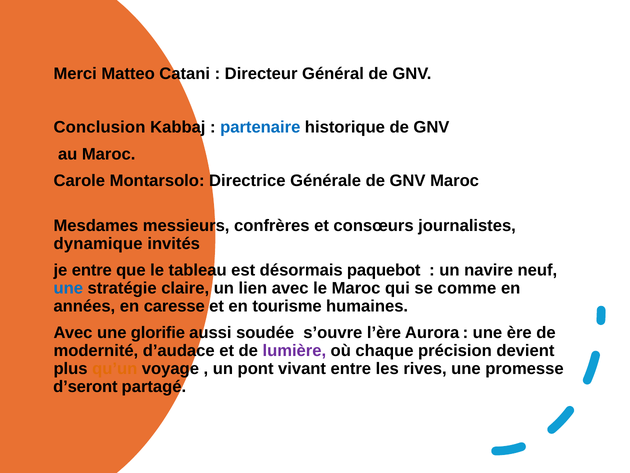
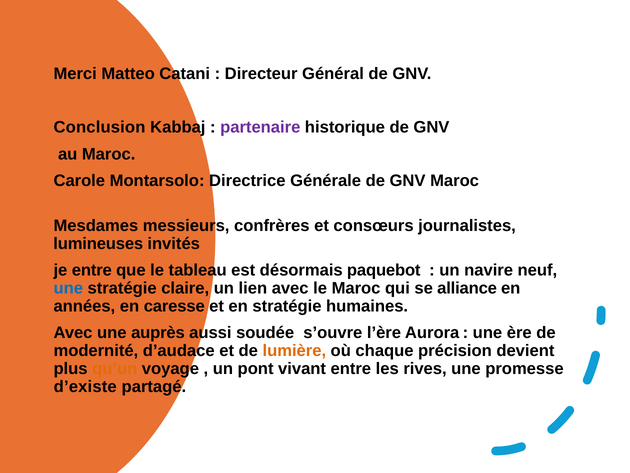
partenaire colour: blue -> purple (260, 127)
dynamique: dynamique -> lumineuses (98, 243)
comme: comme -> alliance (467, 288)
en tourisme: tourisme -> stratégie (287, 306)
glorifie: glorifie -> auprès (158, 333)
lumière colour: purple -> orange (294, 351)
d’seront: d’seront -> d’existe (85, 386)
